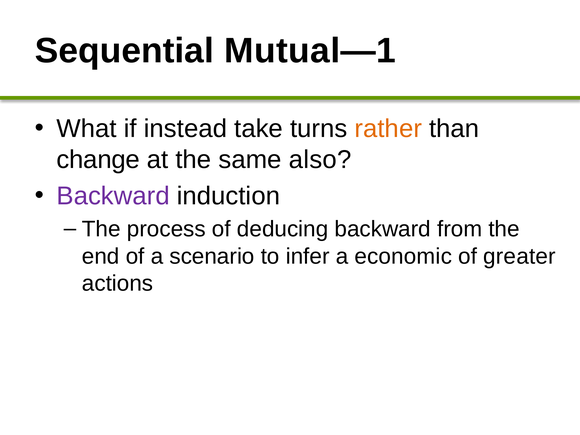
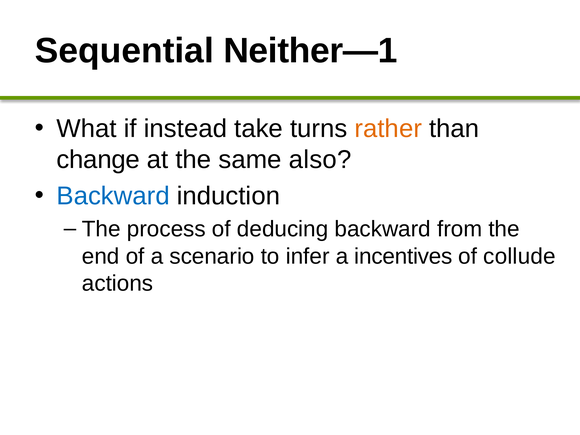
Mutual—1: Mutual—1 -> Neither—1 (311, 51)
Backward colour: purple -> blue (113, 196)
economic: economic -> incentives (403, 256)
greater: greater -> collude (519, 256)
